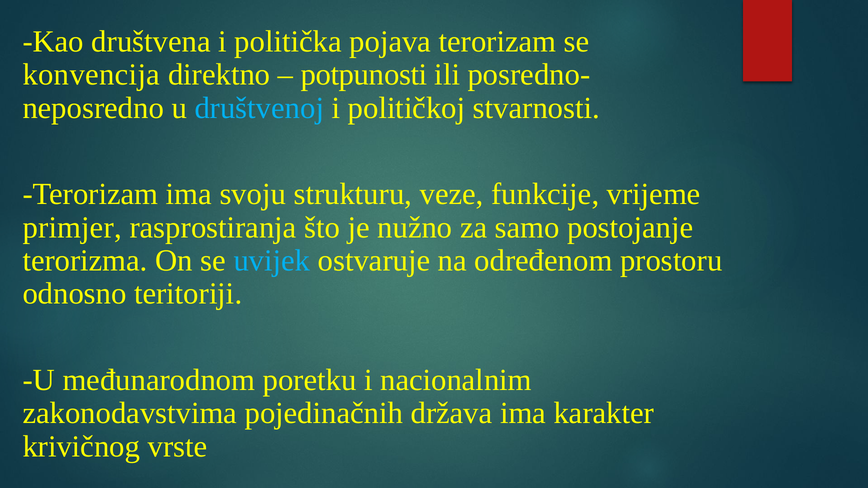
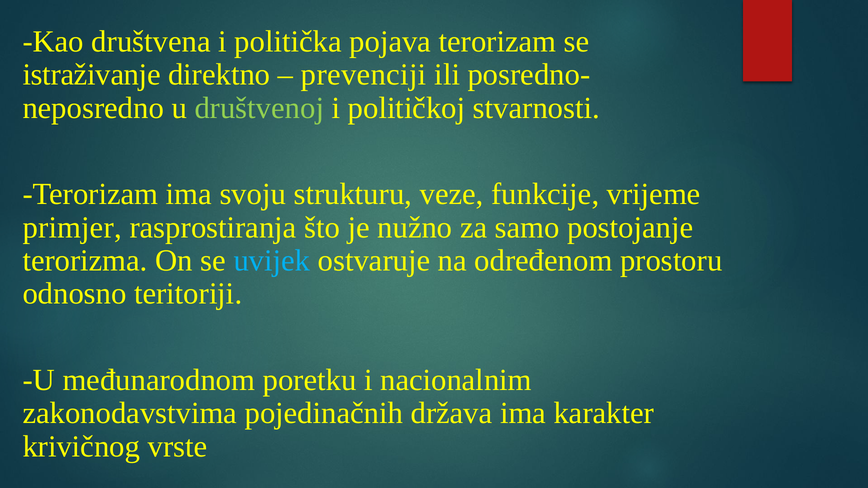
konvencija: konvencija -> istraživanje (92, 75)
potpunosti: potpunosti -> prevenciji (364, 75)
društvenoj colour: light blue -> light green (259, 108)
